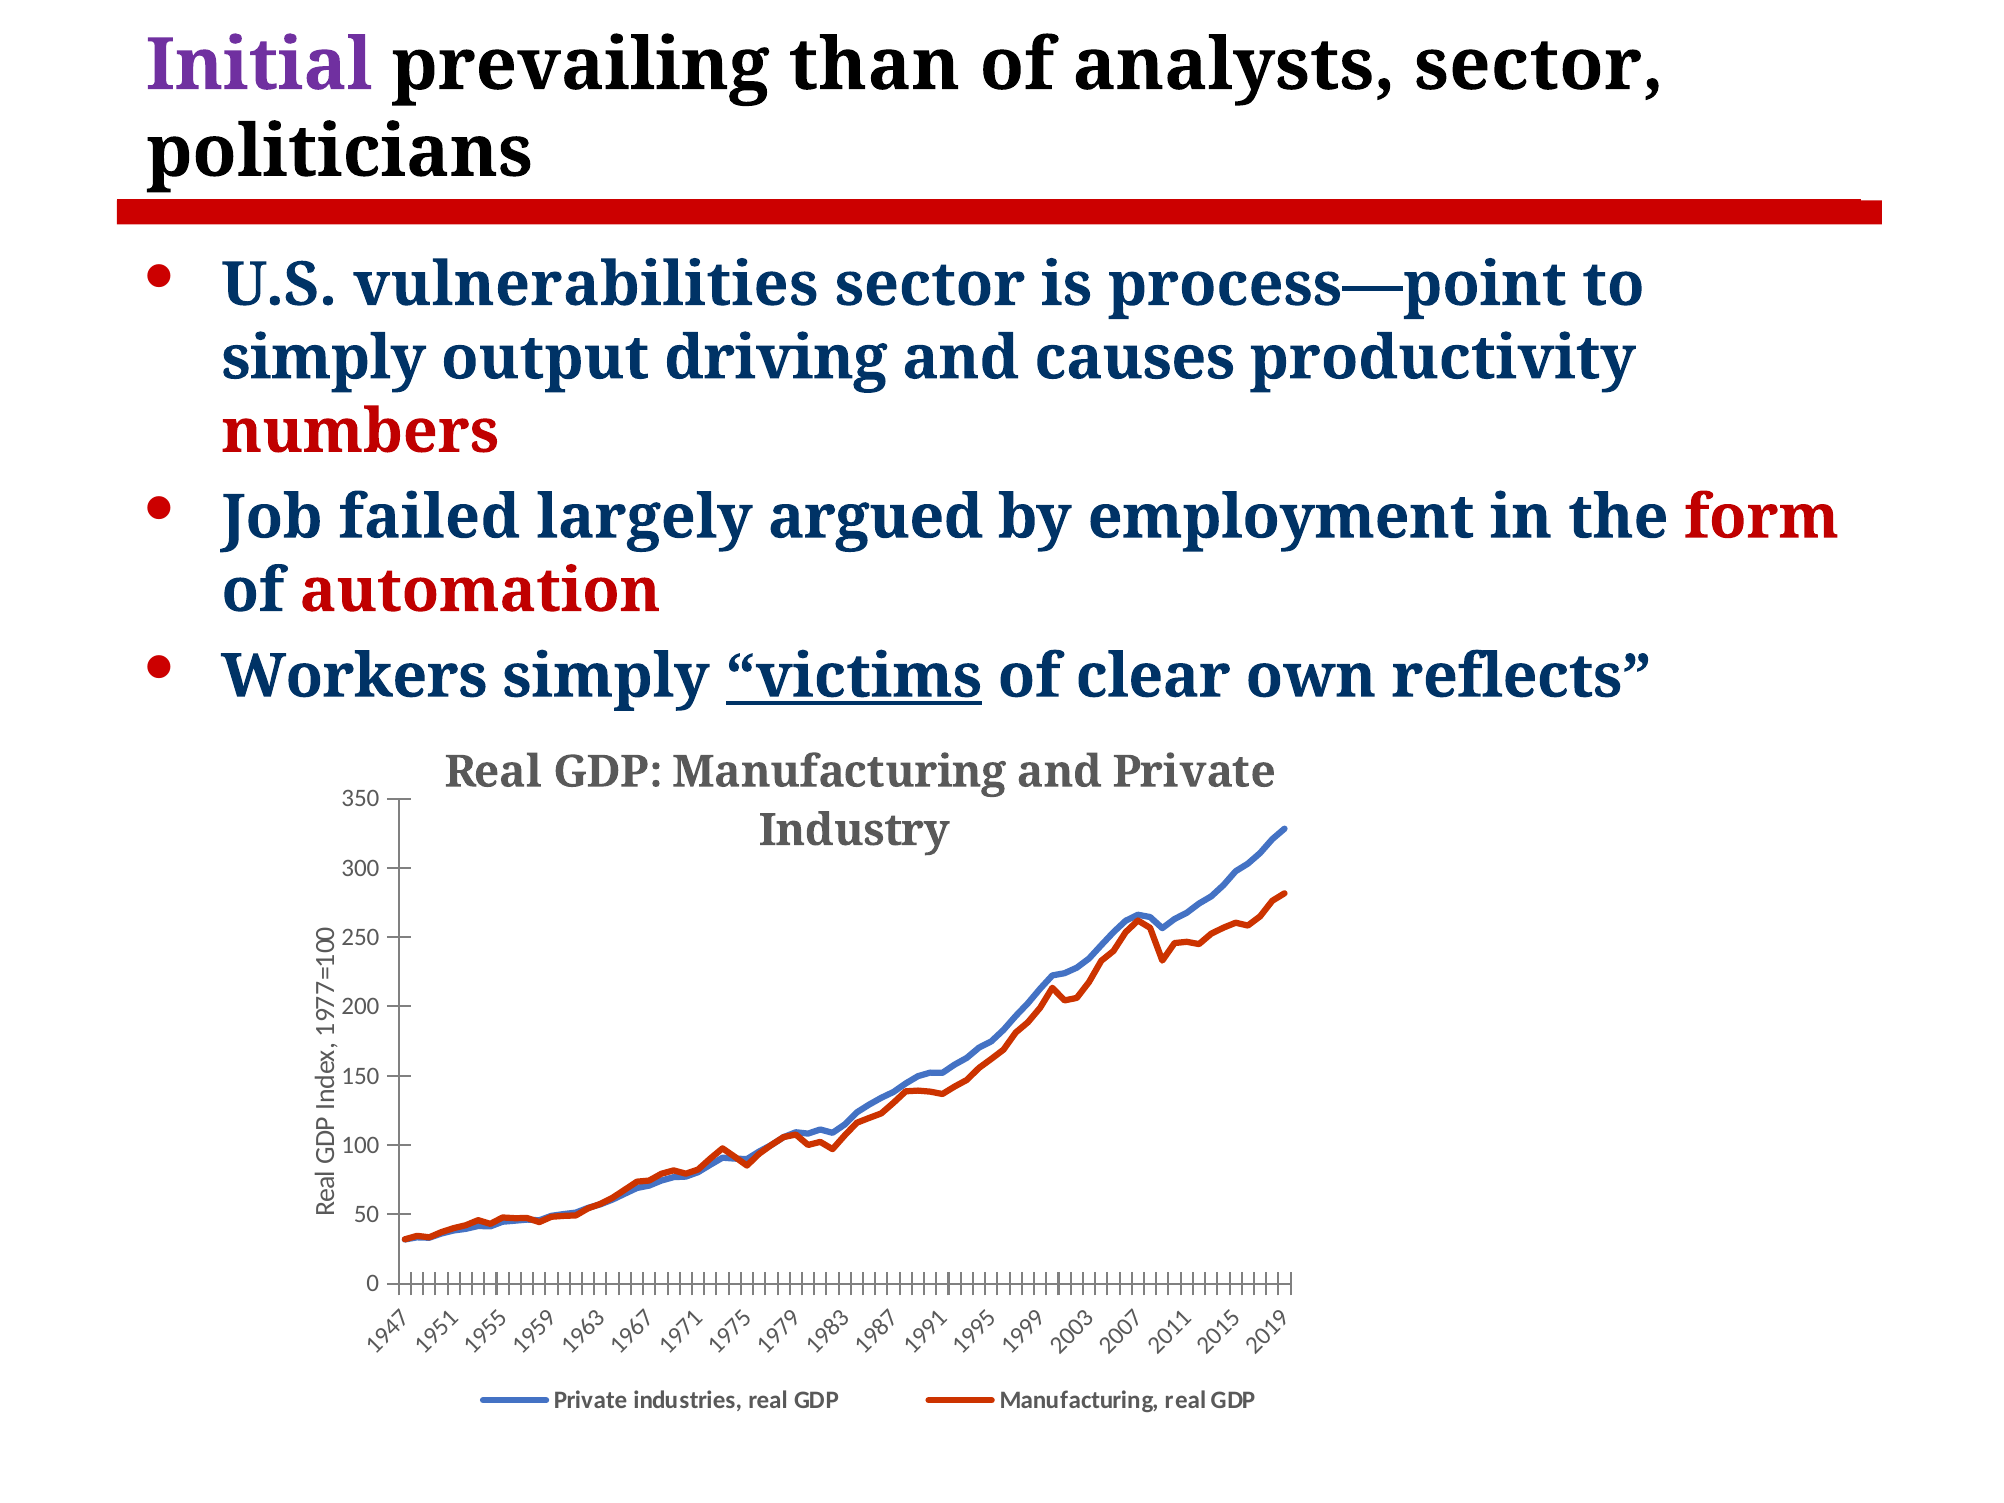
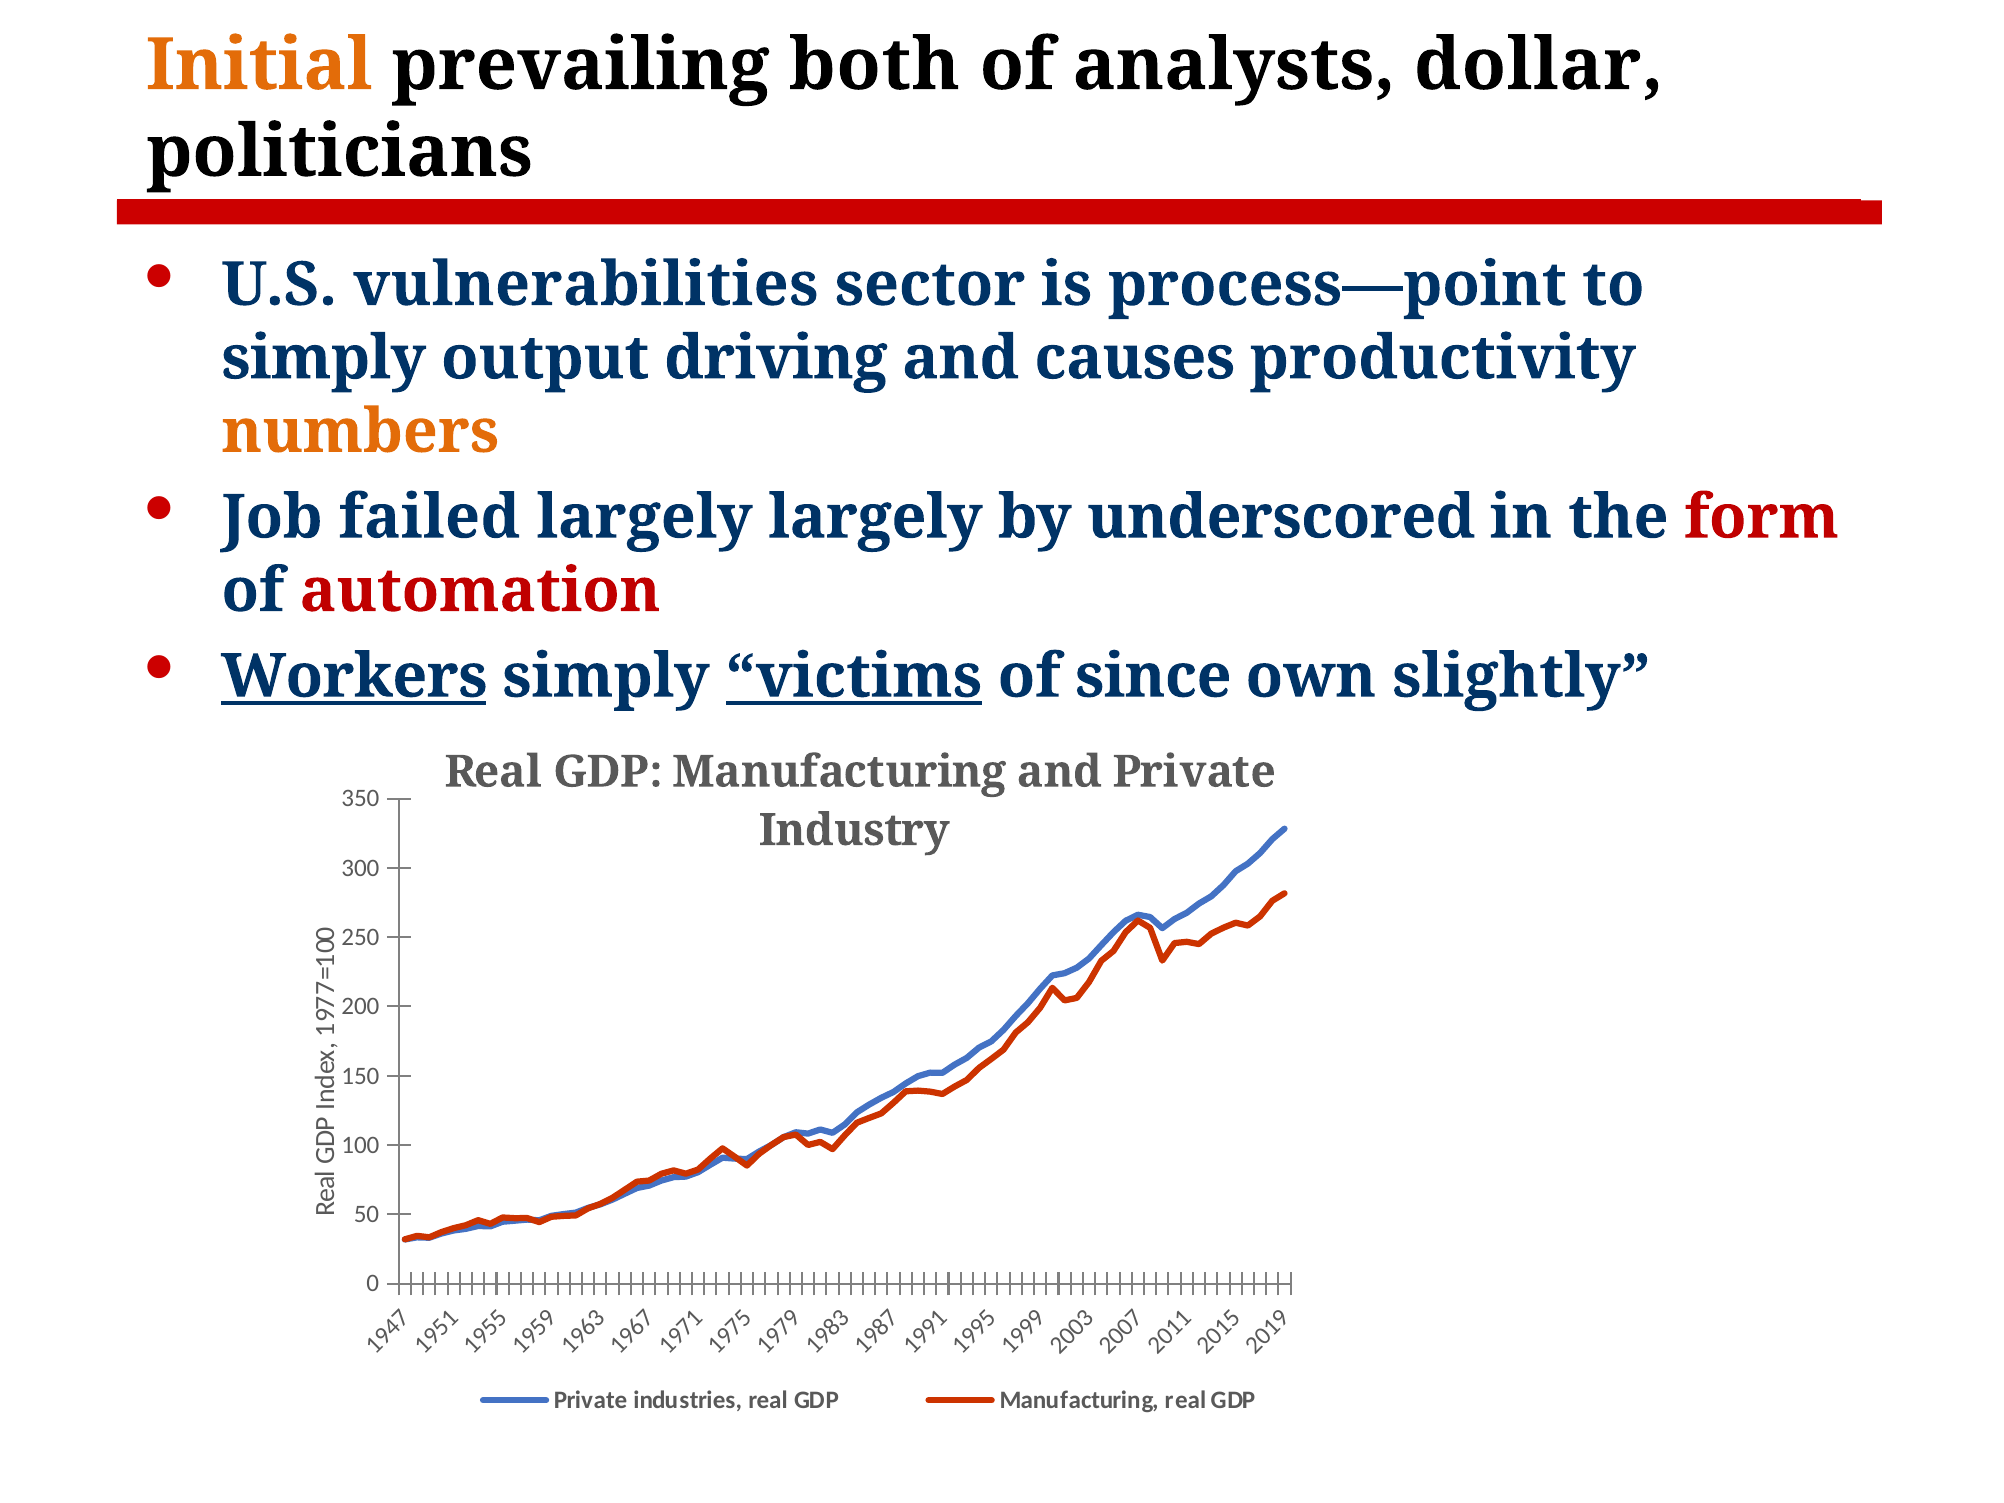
Initial colour: purple -> orange (259, 65)
than: than -> both (874, 65)
analysts sector: sector -> dollar (1539, 65)
numbers colour: red -> orange (360, 432)
largely argued: argued -> largely (876, 517)
employment: employment -> underscored (1281, 517)
Workers underline: none -> present (354, 677)
clear: clear -> since (1153, 677)
reflects: reflects -> slightly (1521, 677)
